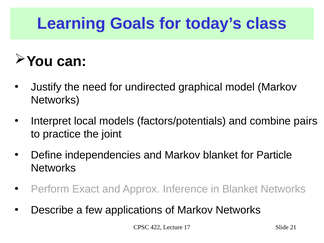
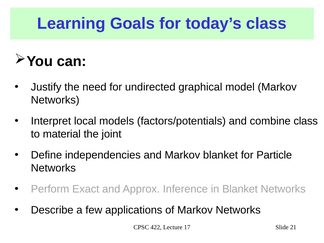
combine pairs: pairs -> class (306, 121)
practice: practice -> material (62, 134)
